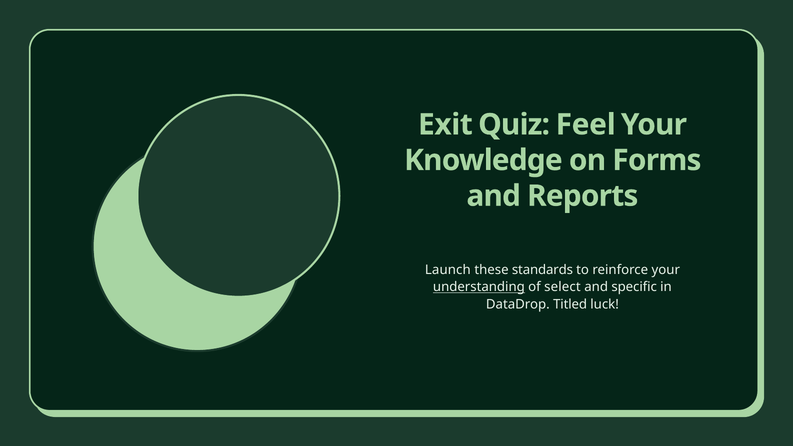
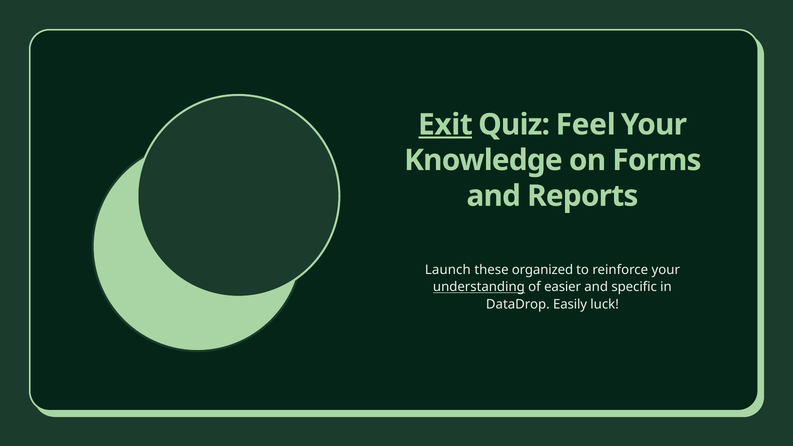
Exit underline: none -> present (445, 125)
standards: standards -> organized (542, 270)
select: select -> easier (563, 287)
Titled: Titled -> Easily (570, 304)
